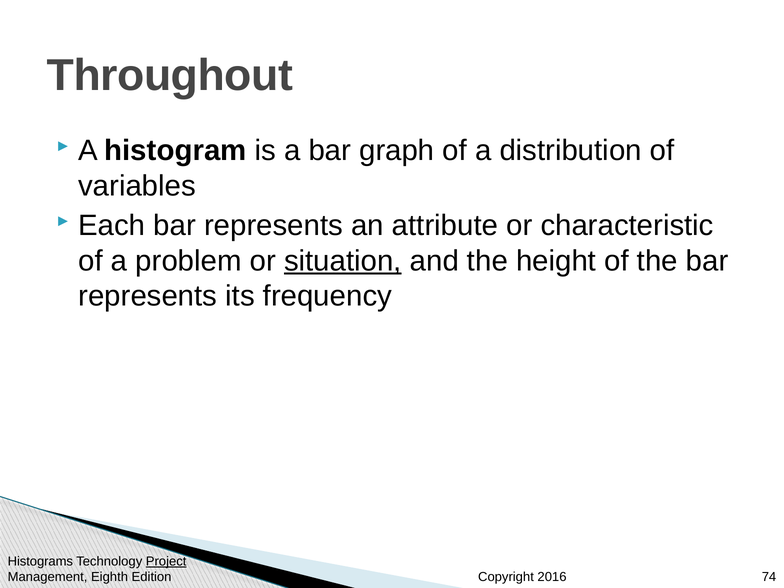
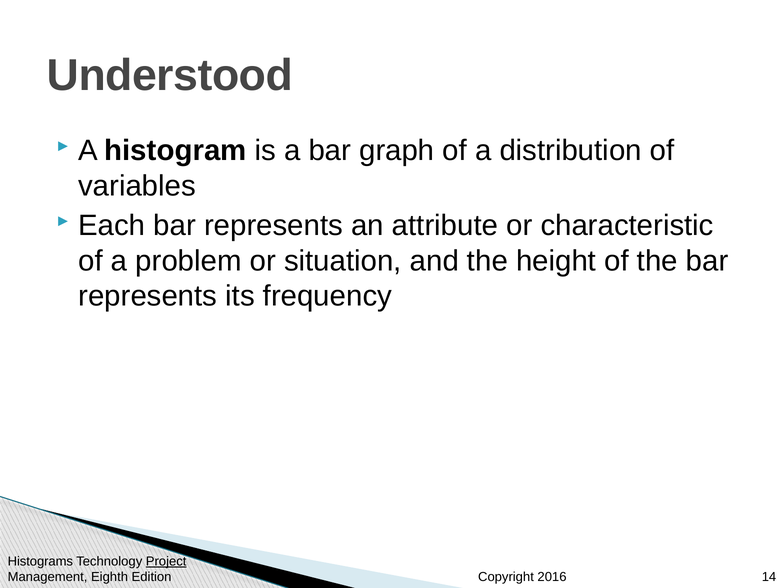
Throughout: Throughout -> Understood (170, 76)
situation underline: present -> none (343, 261)
74: 74 -> 14 (769, 577)
